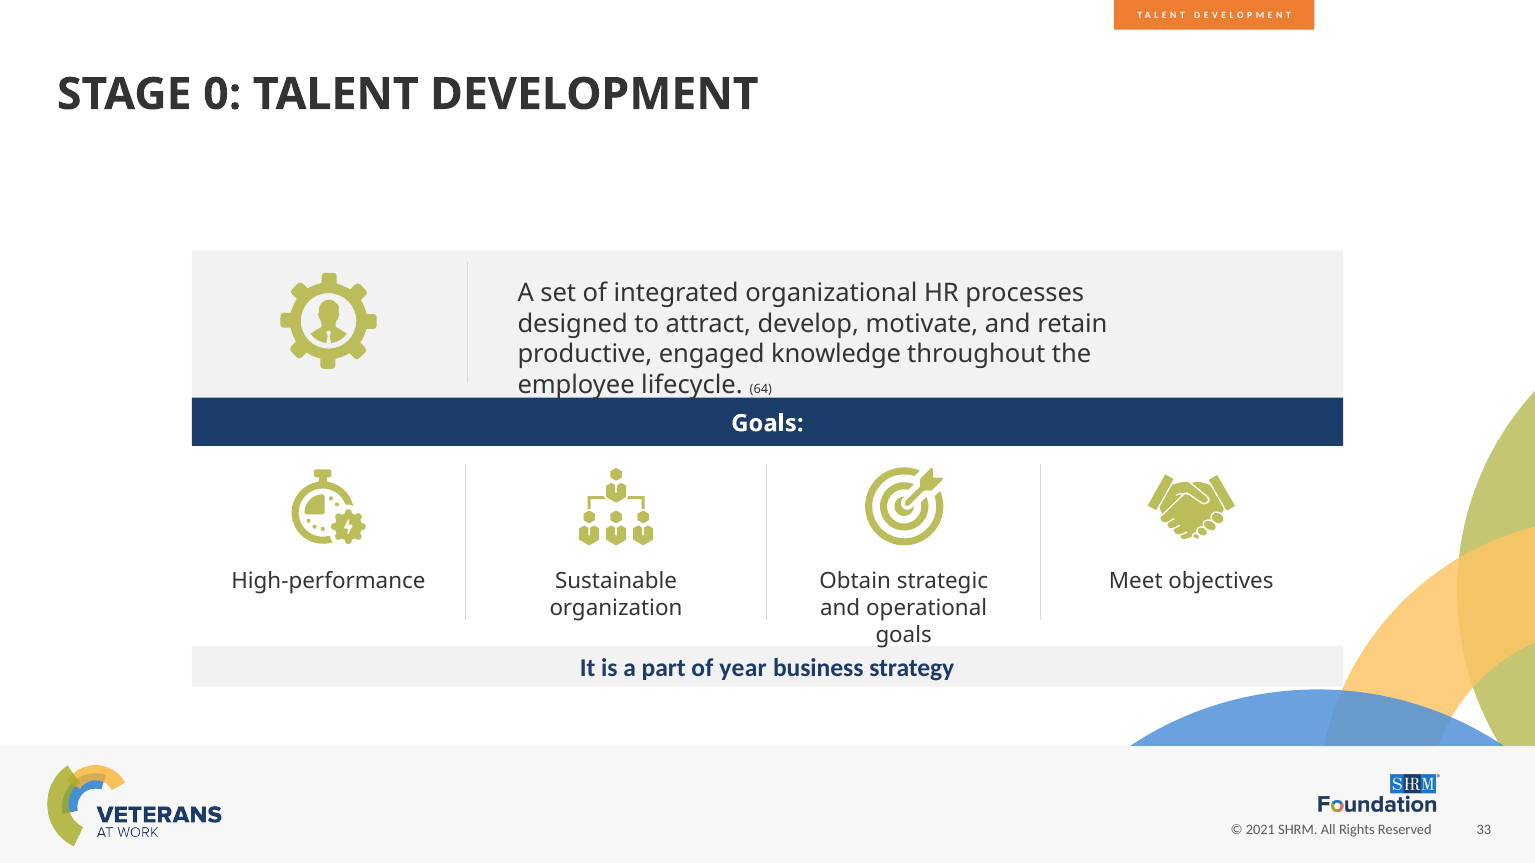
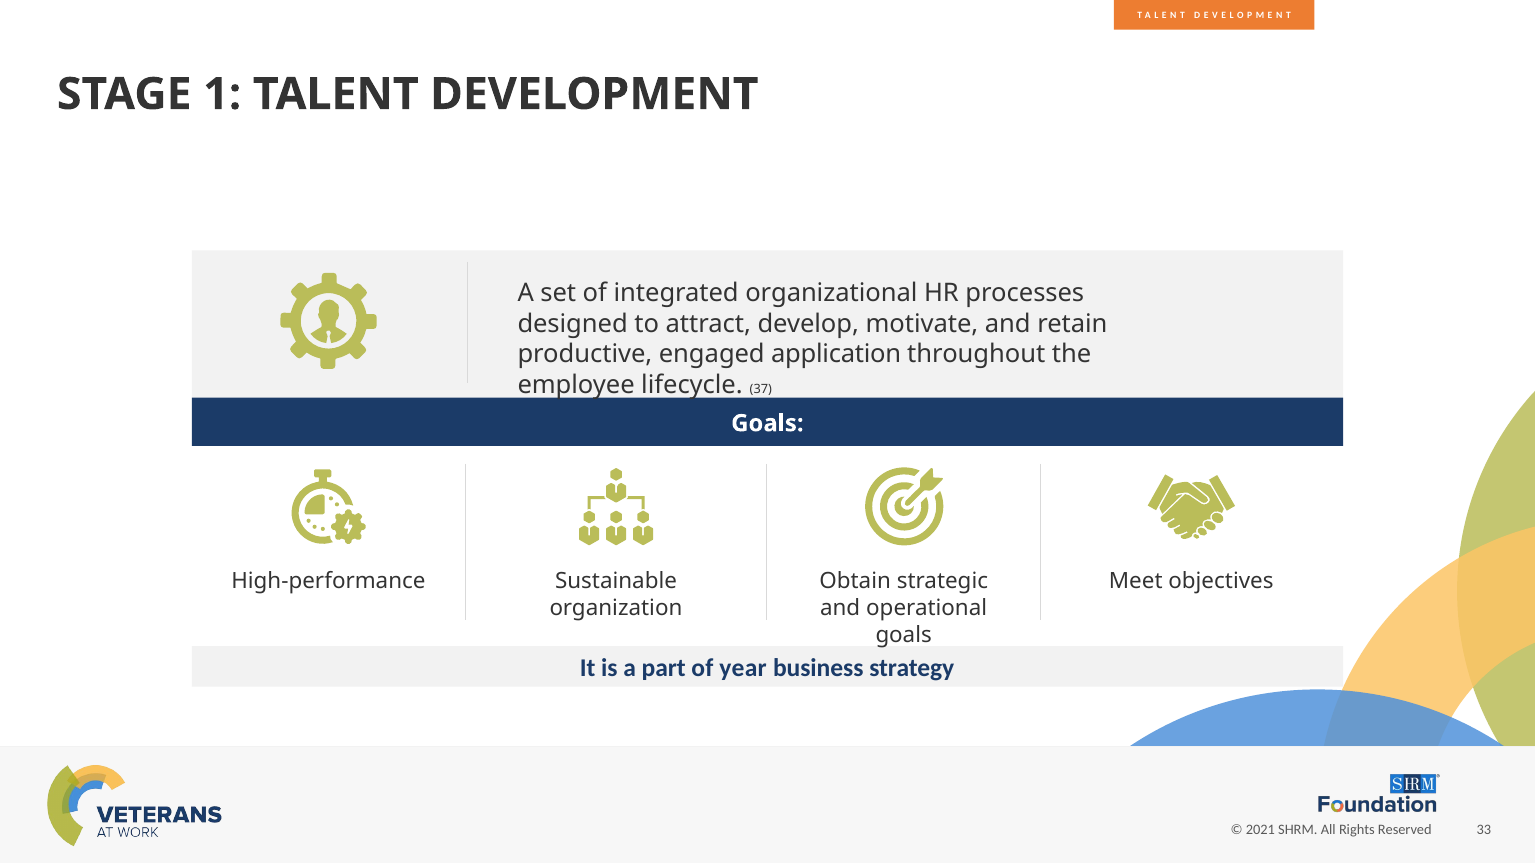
0: 0 -> 1 (222, 94)
knowledge: knowledge -> application (836, 355)
64: 64 -> 37 (761, 390)
